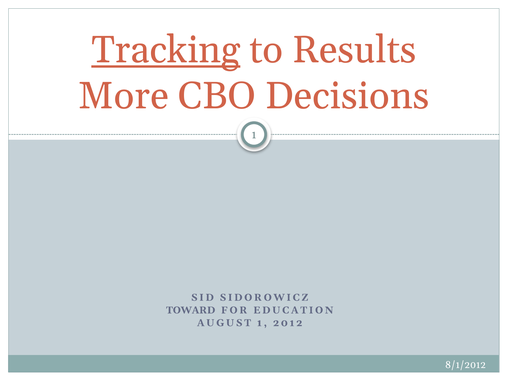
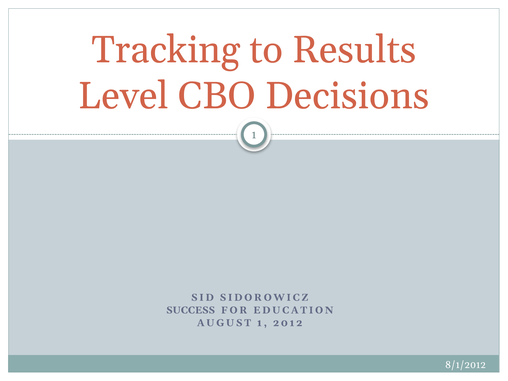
Tracking underline: present -> none (166, 50)
More: More -> Level (124, 96)
TOWARD: TOWARD -> SUCCESS (191, 310)
